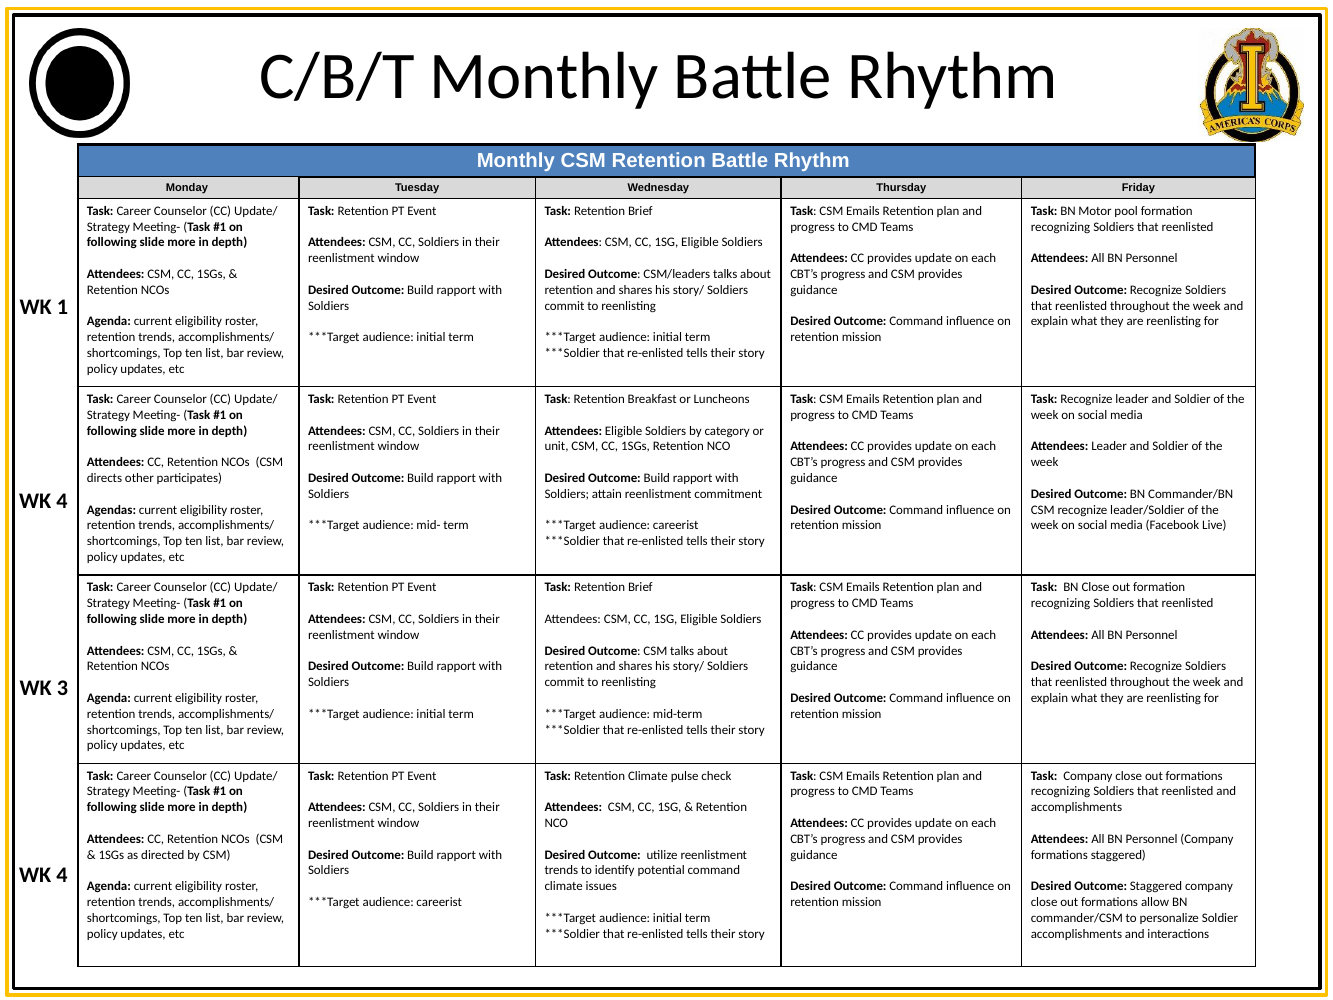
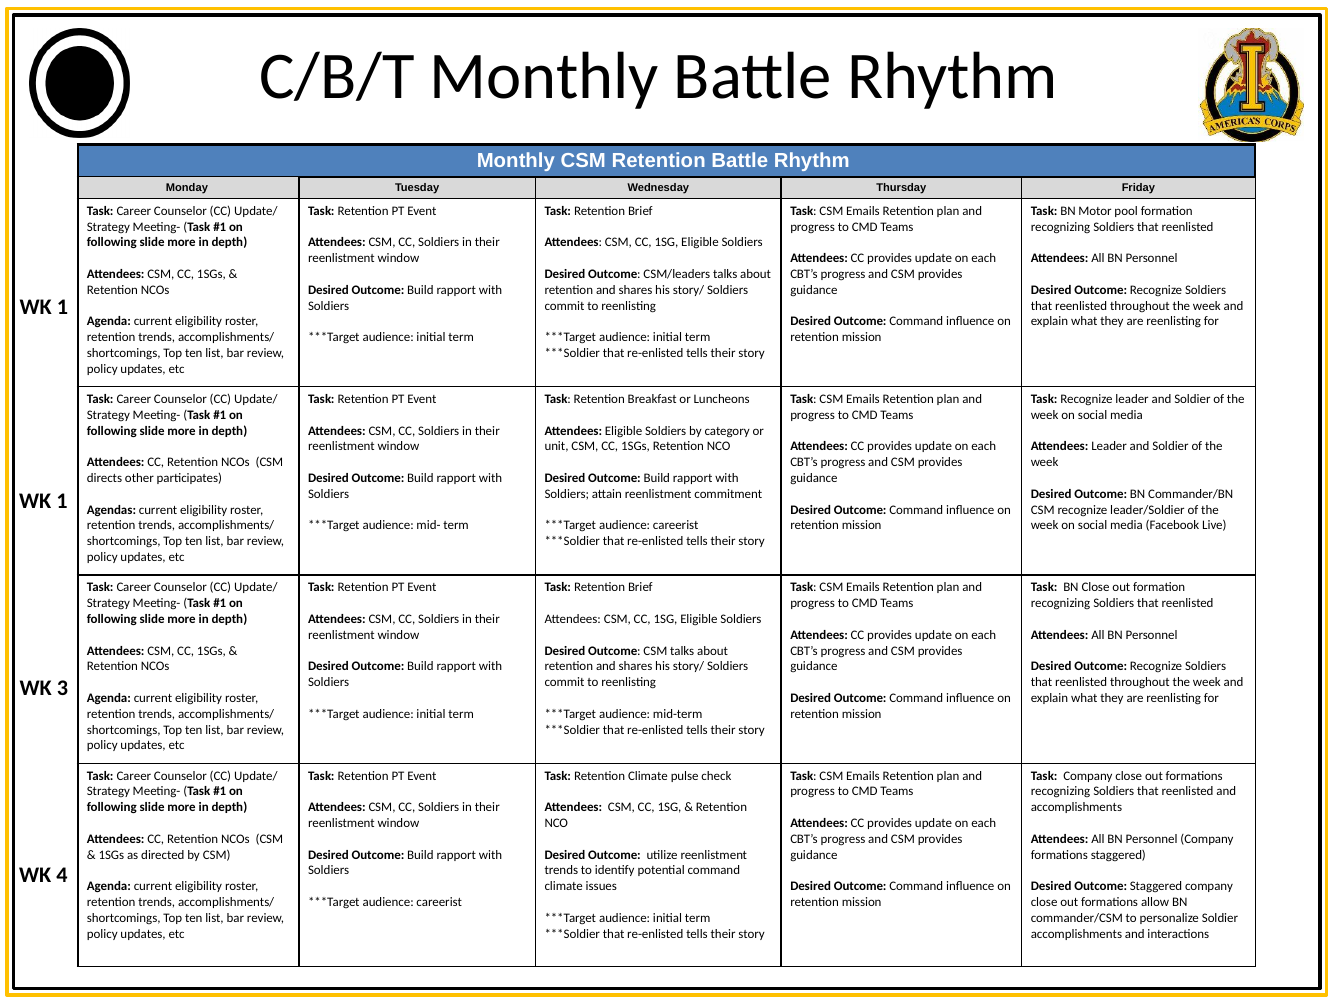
4: 4 -> 1 (62, 501)
